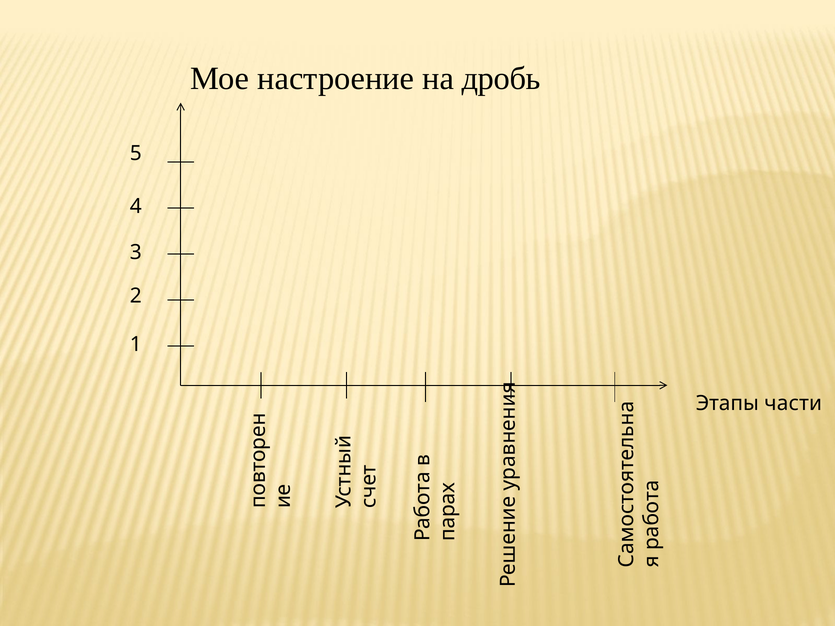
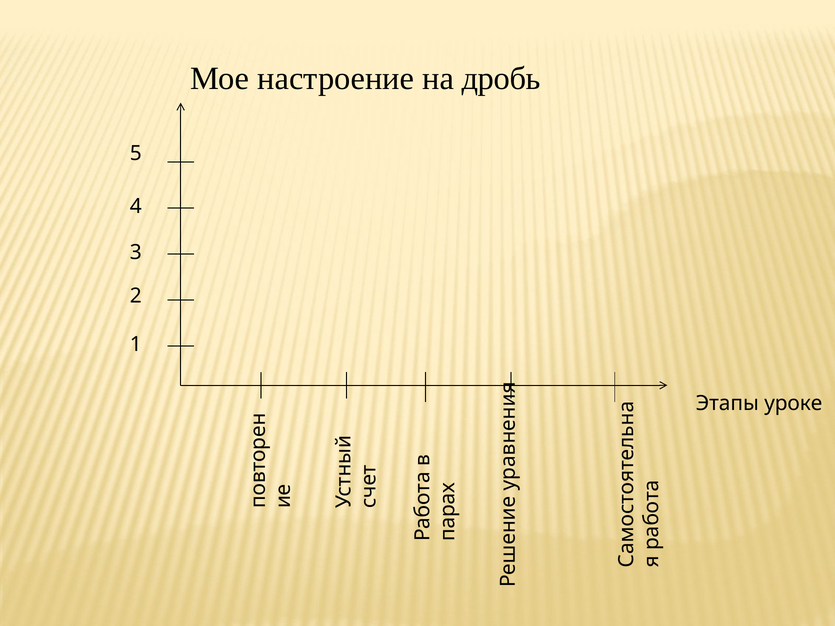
части: части -> уроке (793, 404)
